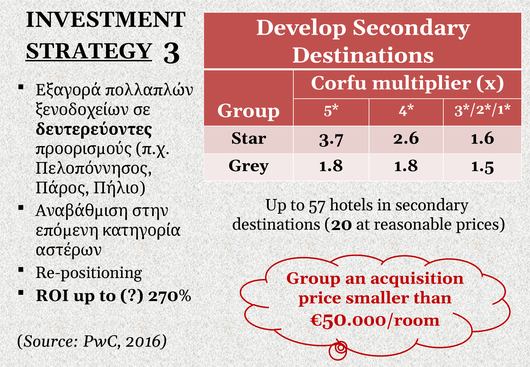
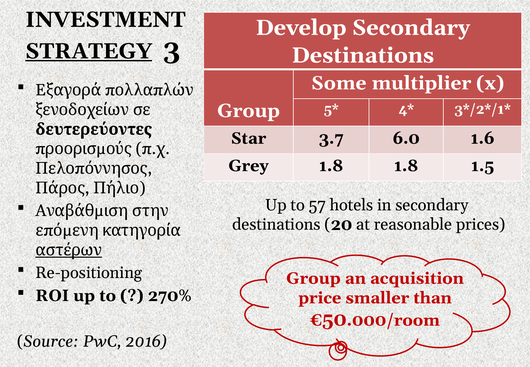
Corfu: Corfu -> Some (339, 83)
2.6: 2.6 -> 6.0 (406, 138)
αστέρων underline: none -> present (69, 250)
